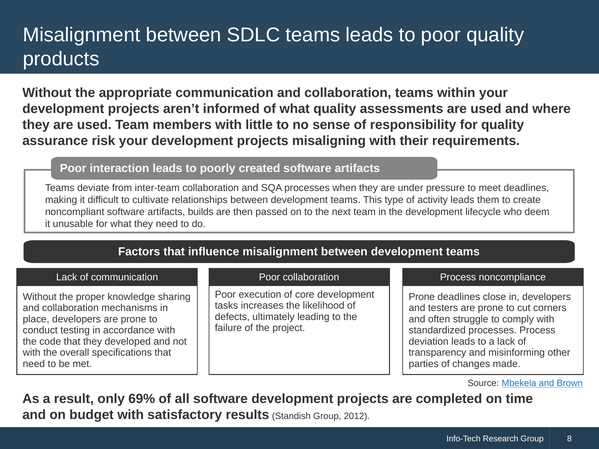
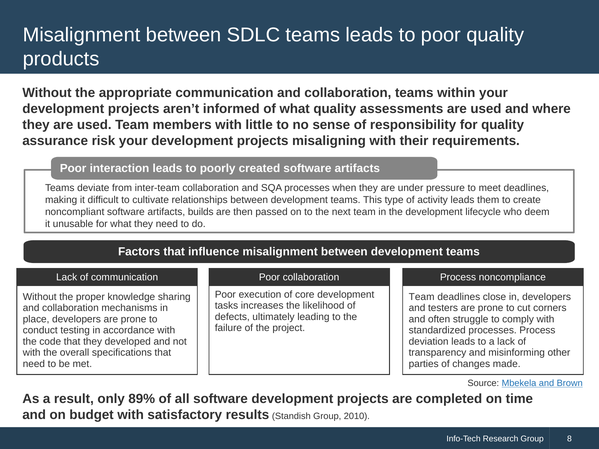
Prone: Prone -> Team (422, 297)
69%: 69% -> 89% (142, 399)
2012: 2012 -> 2010 (357, 416)
